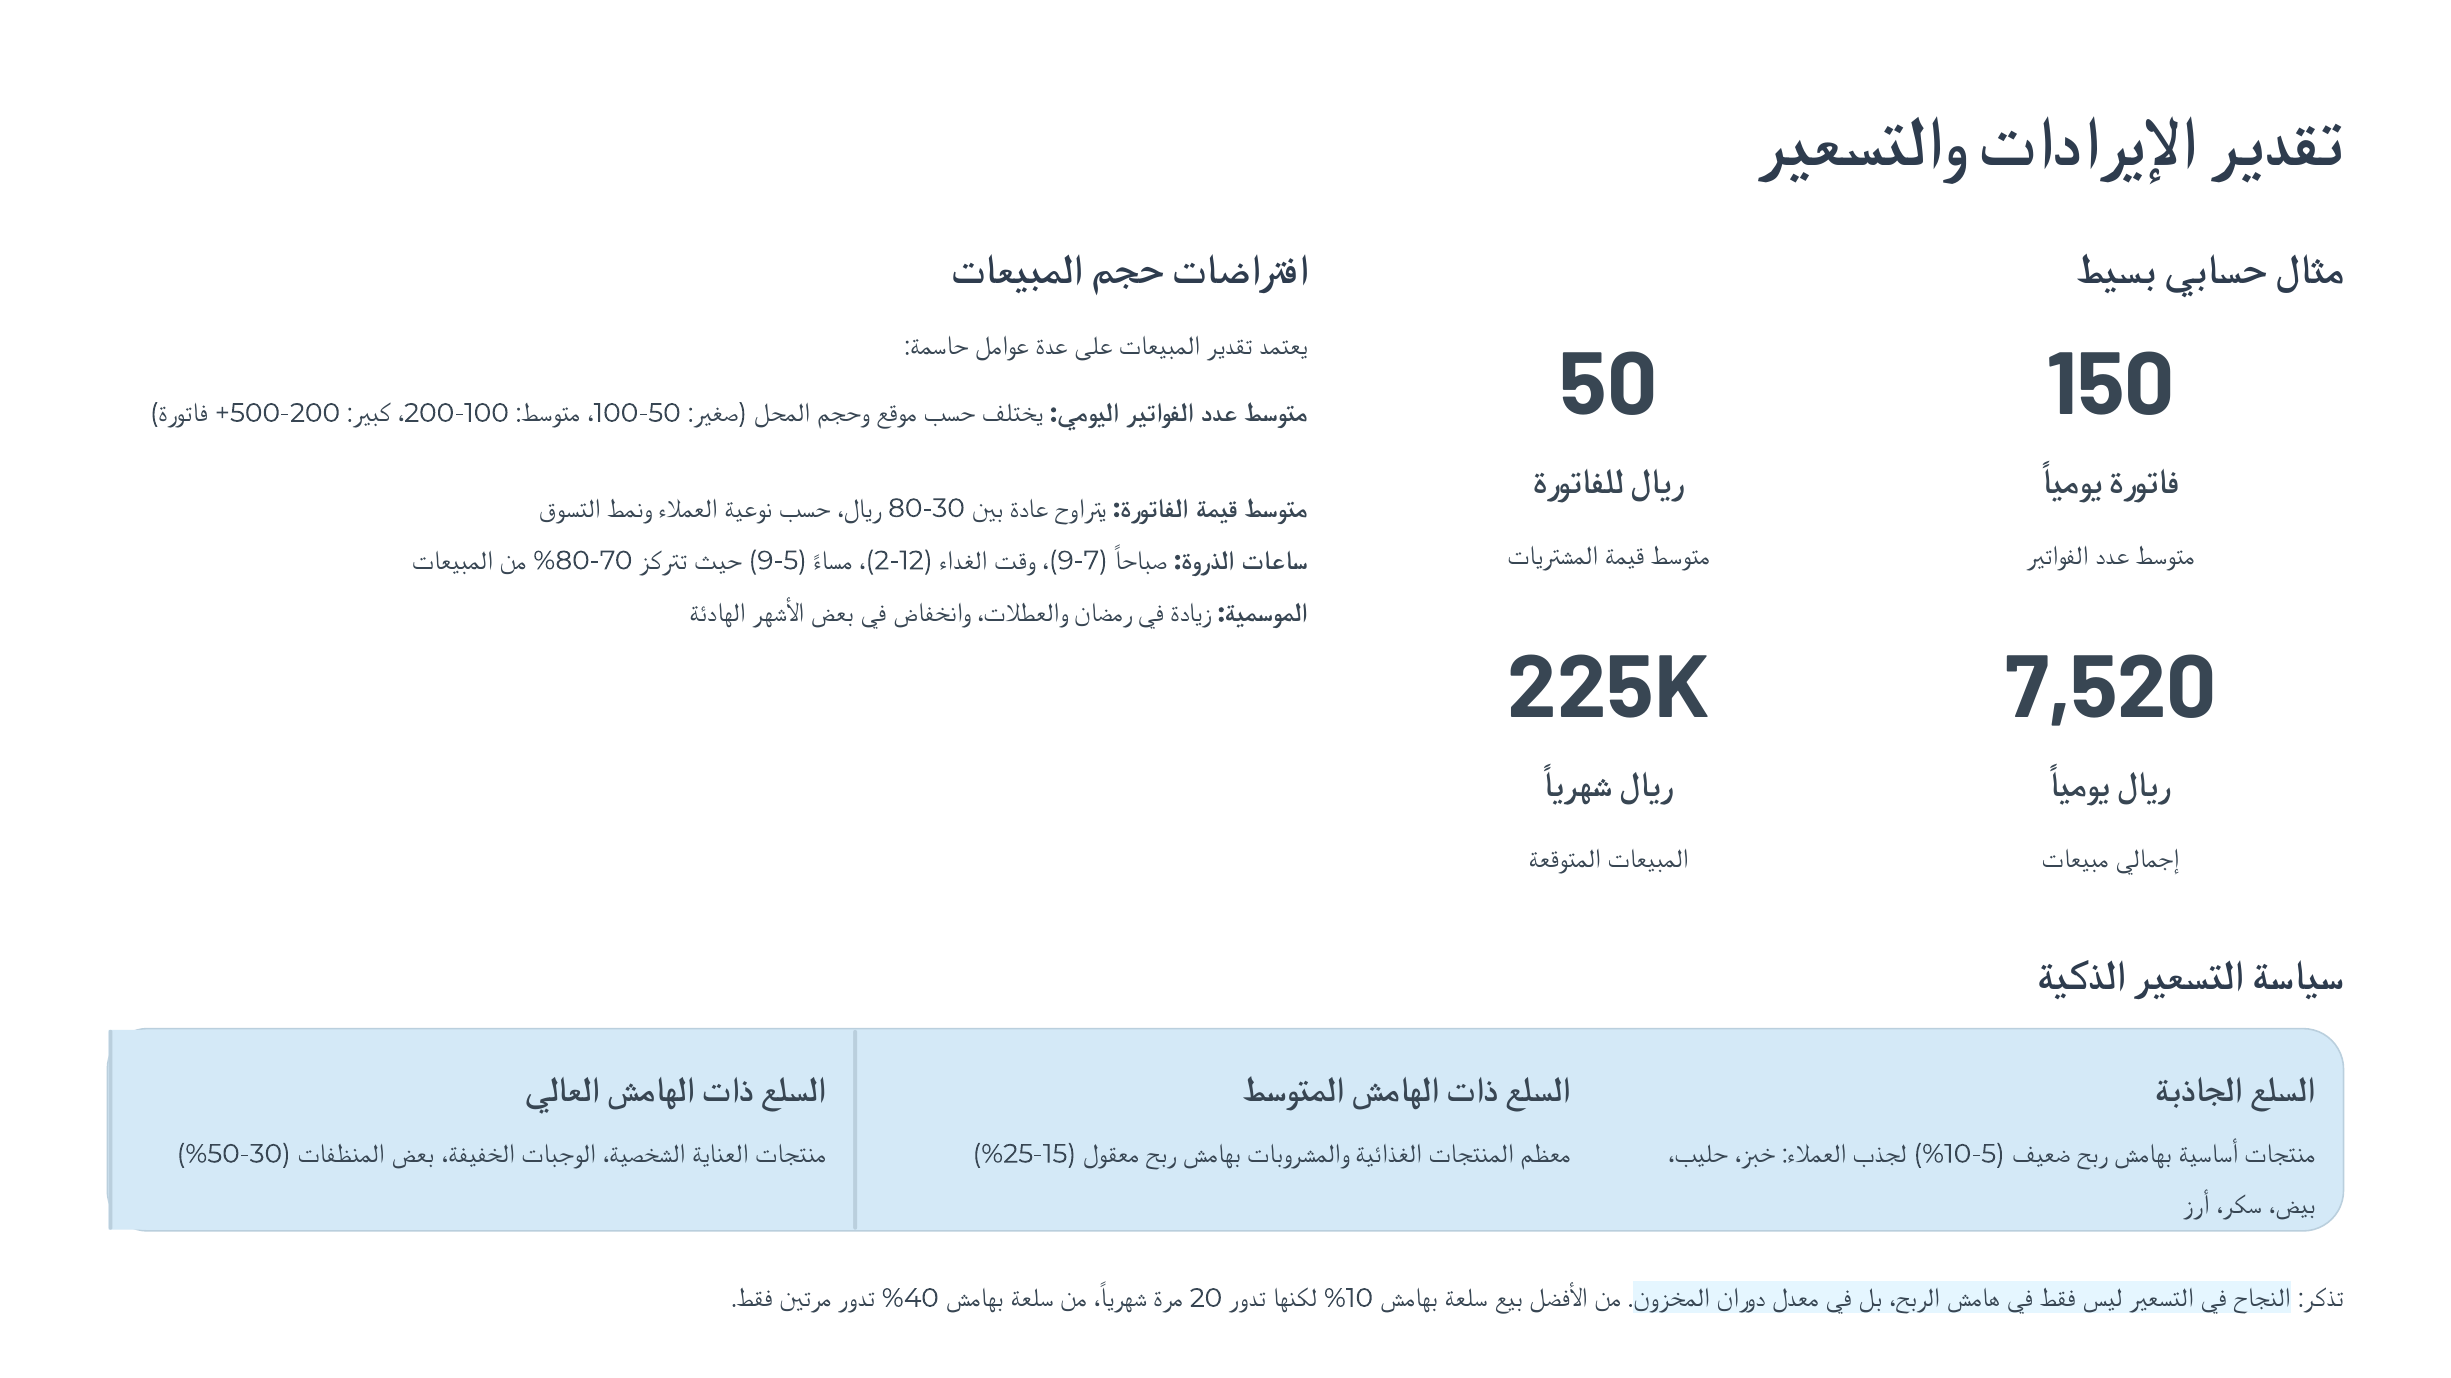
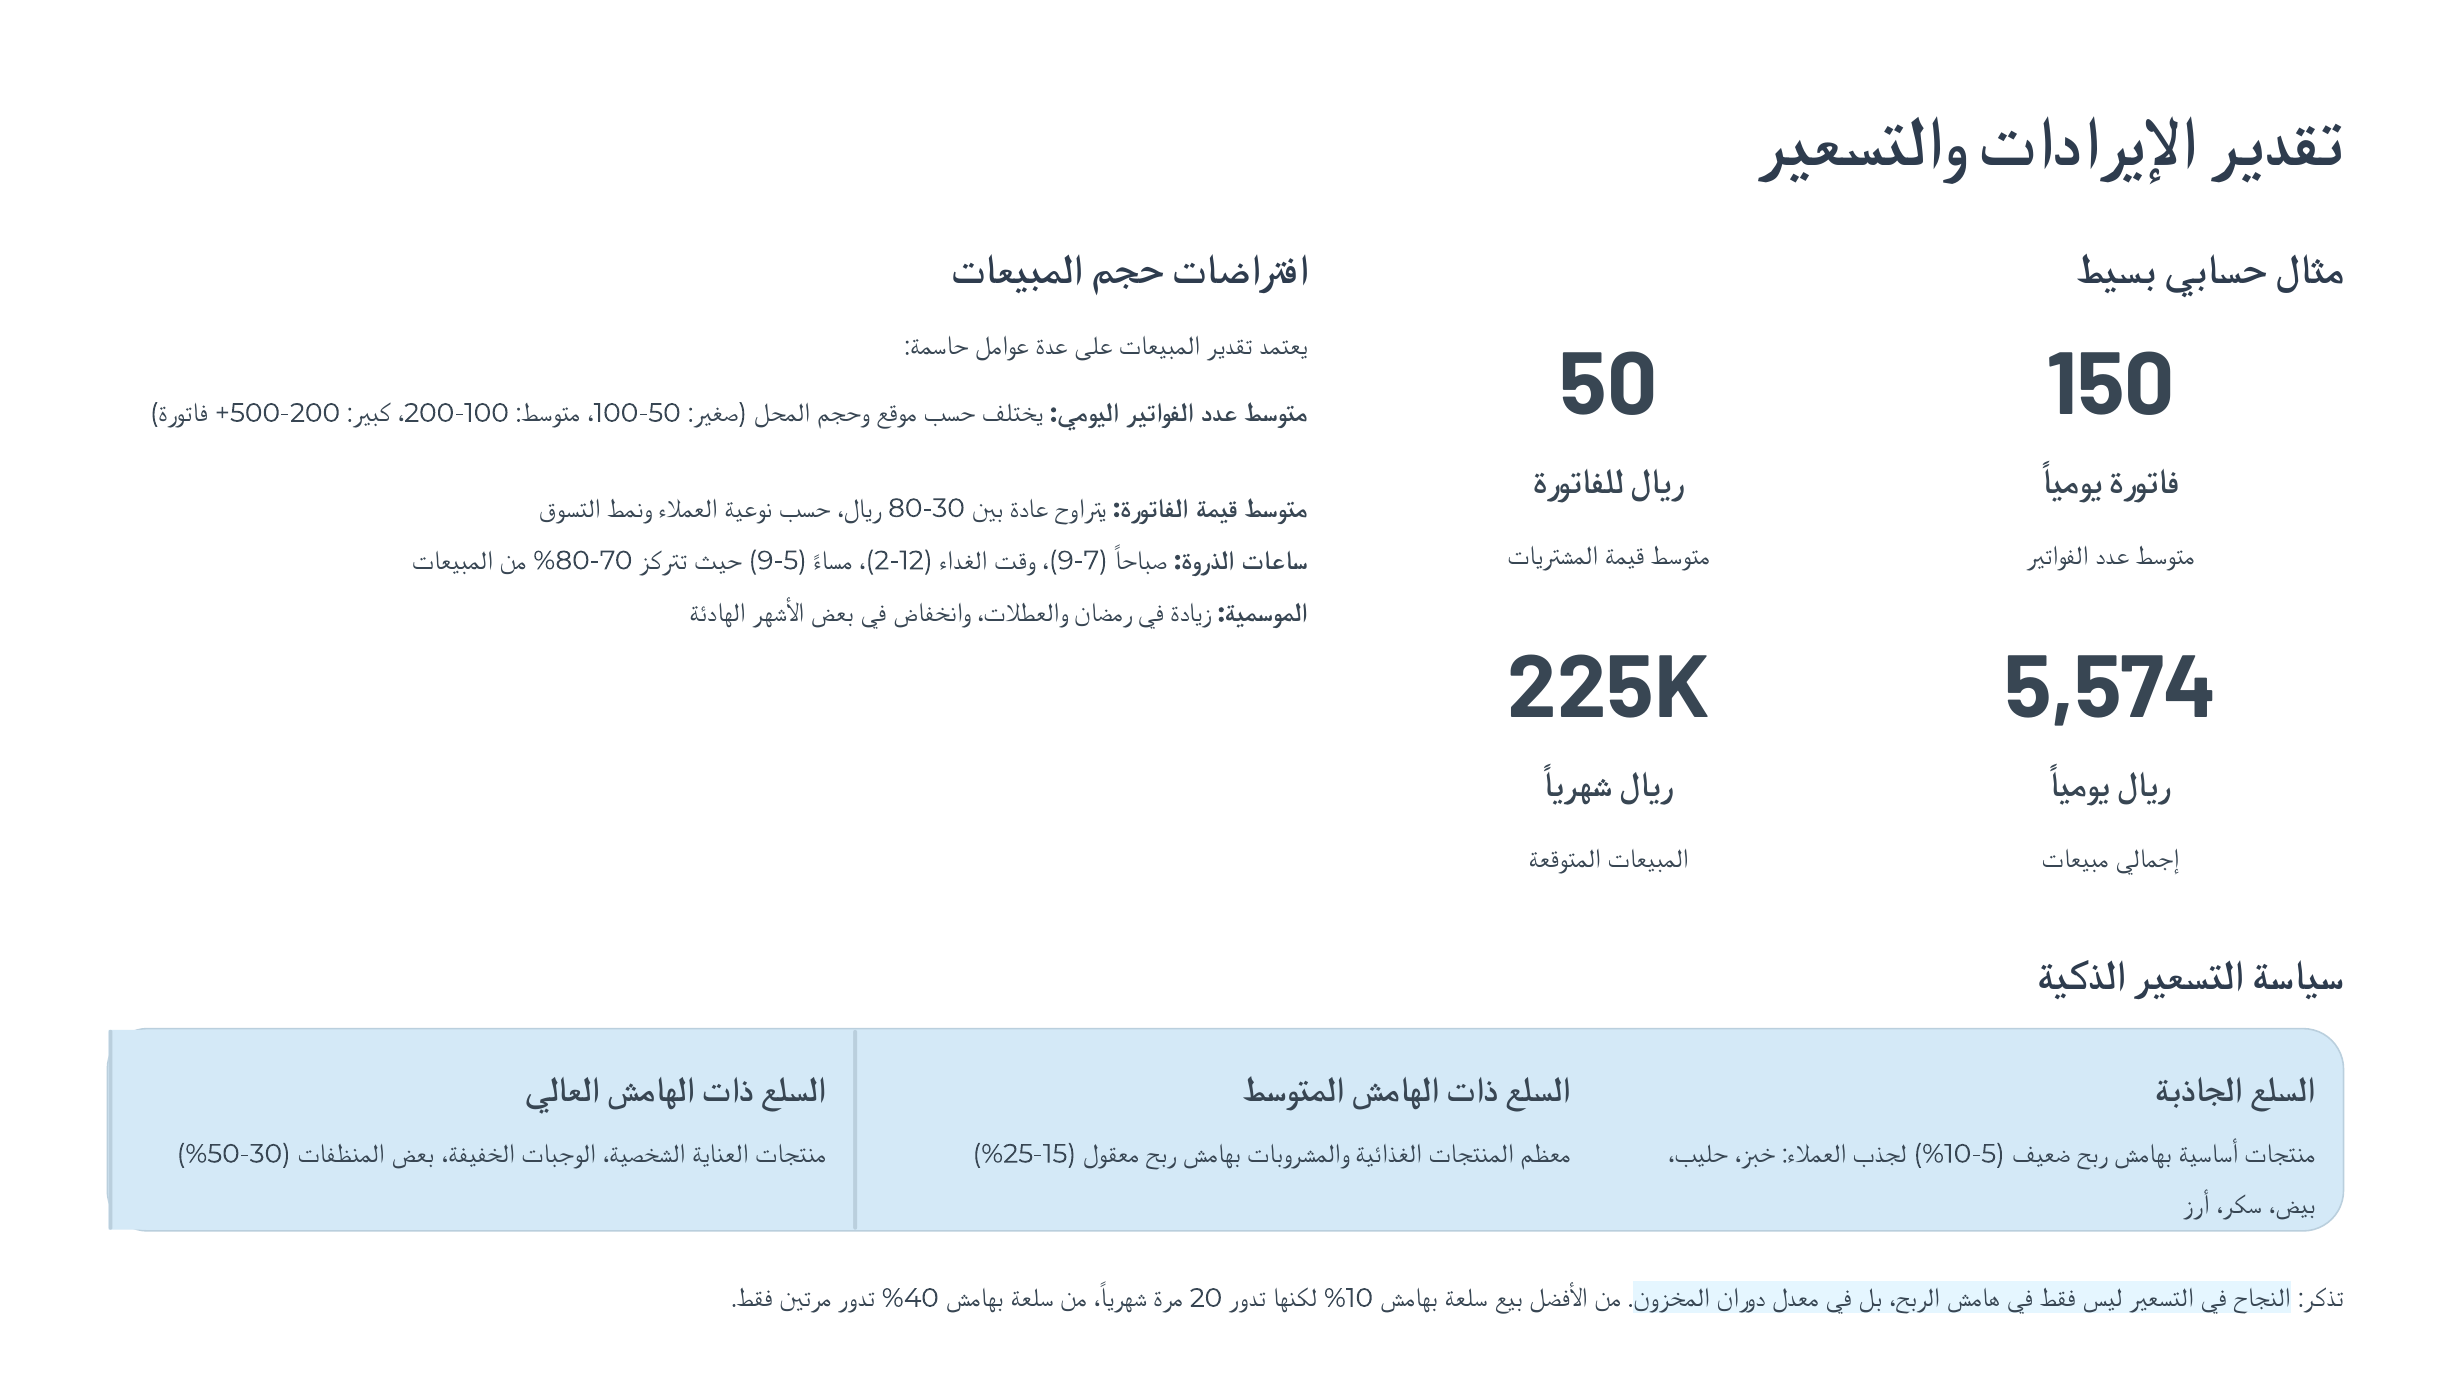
7,520: 7,520 -> 5,574 (2111, 688)
